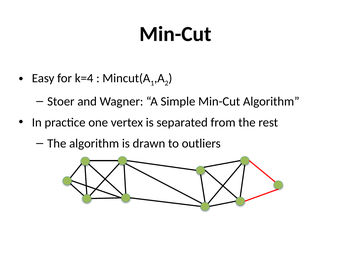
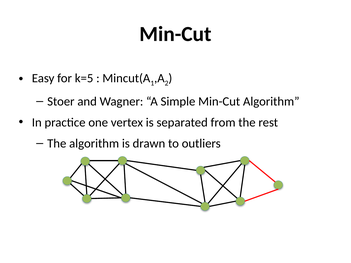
k=4: k=4 -> k=5 (84, 78)
